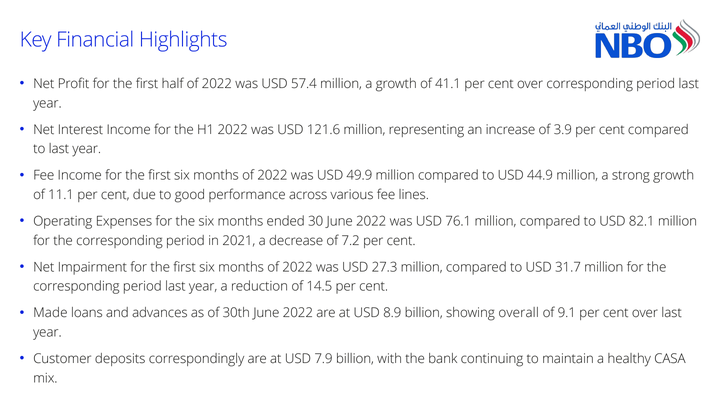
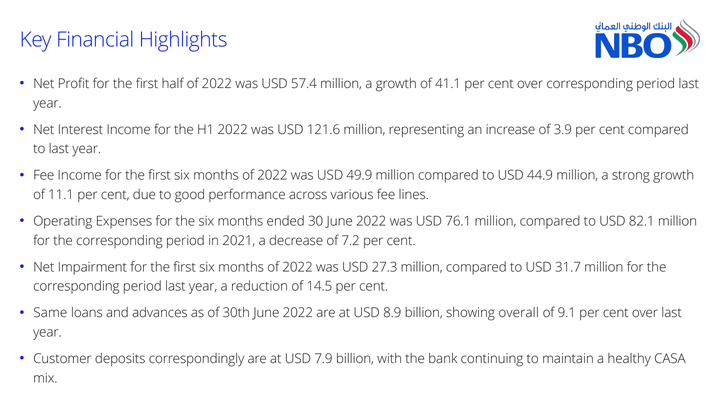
Made: Made -> Same (50, 313)
